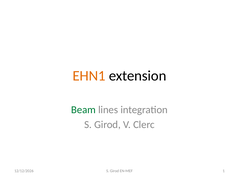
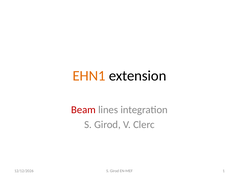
Beam colour: green -> red (83, 110)
